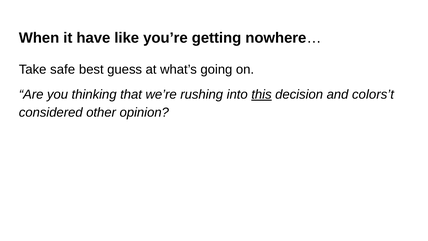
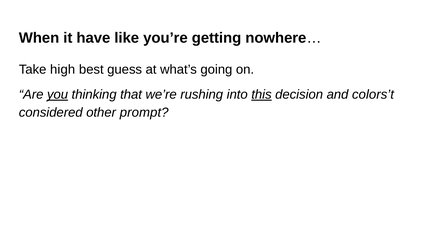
safe: safe -> high (63, 69)
you underline: none -> present (58, 94)
opinion: opinion -> prompt (144, 112)
